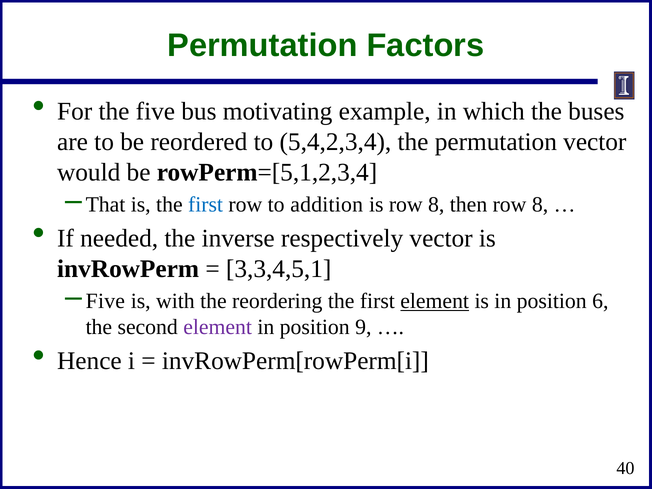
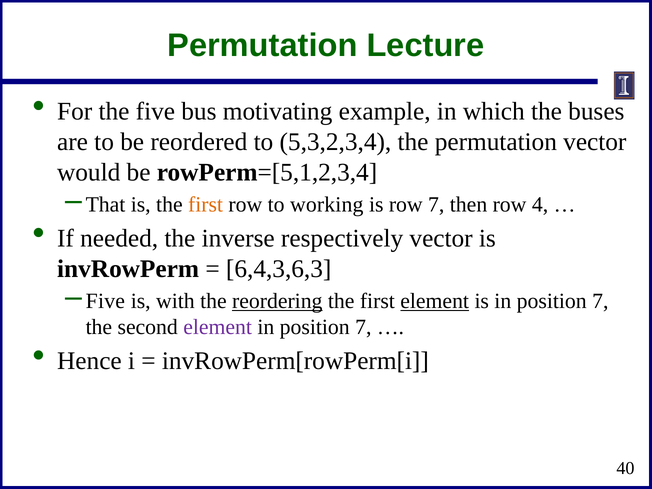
Factors: Factors -> Lecture (425, 46)
5,4,2,3,4: 5,4,2,3,4 -> 5,3,2,3,4 (335, 142)
first colour: blue -> orange (206, 205)
addition: addition -> working (327, 205)
is row 8: 8 -> 7 (436, 205)
then row 8: 8 -> 4 (540, 205)
3,3,4,5,1: 3,3,4,5,1 -> 6,4,3,6,3 (279, 269)
reordering underline: none -> present (277, 301)
is in position 6: 6 -> 7 (600, 301)
9: 9 -> 7 (363, 327)
